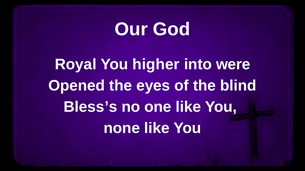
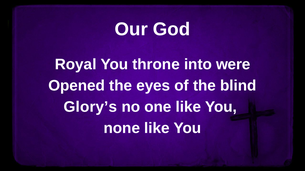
higher: higher -> throne (156, 64)
Bless’s: Bless’s -> Glory’s (90, 107)
